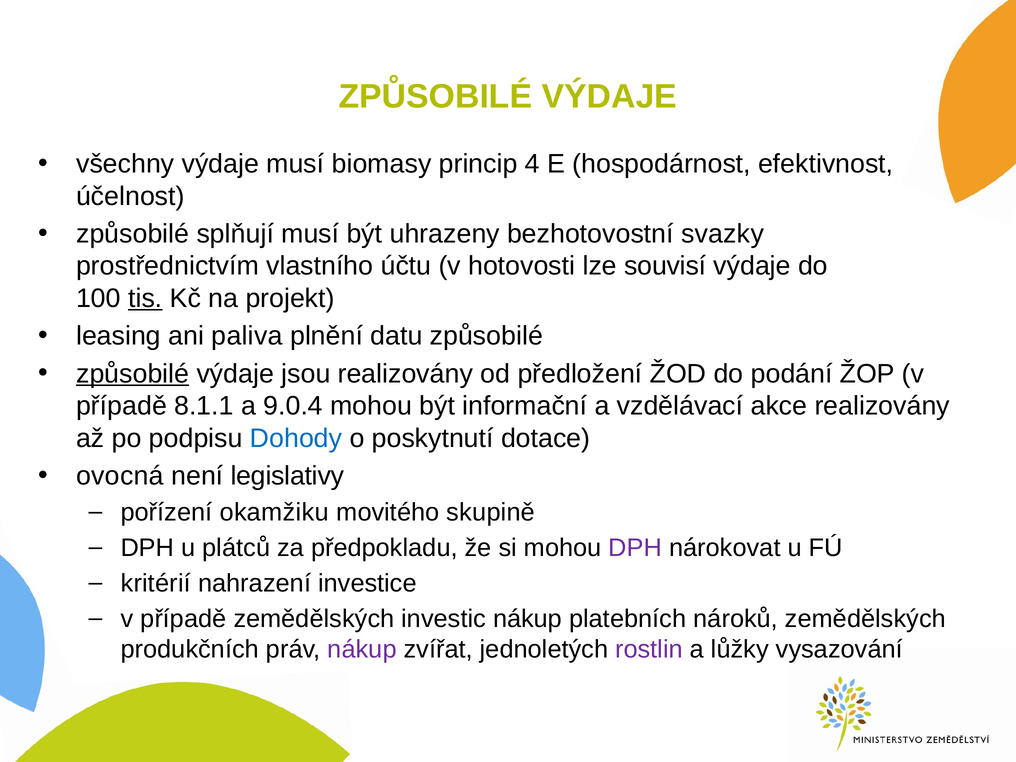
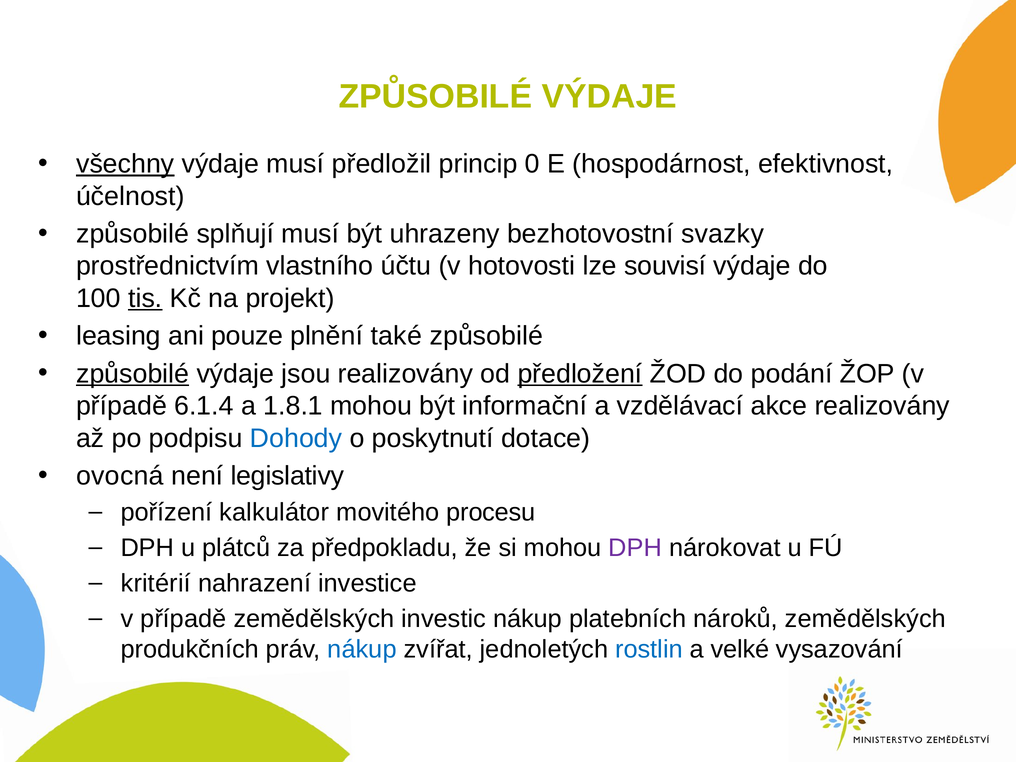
všechny underline: none -> present (125, 164)
biomasy: biomasy -> předložil (382, 164)
4: 4 -> 0 (532, 164)
paliva: paliva -> pouze (247, 336)
datu: datu -> také (396, 336)
předložení underline: none -> present (580, 374)
8.1.1: 8.1.1 -> 6.1.4 (204, 406)
9.0.4: 9.0.4 -> 1.8.1 (293, 406)
okamžiku: okamžiku -> kalkulátor (274, 512)
skupině: skupině -> procesu (491, 512)
nákup colour: purple -> blue (362, 649)
rostlin colour: purple -> blue (649, 649)
lůžky: lůžky -> velké (740, 649)
